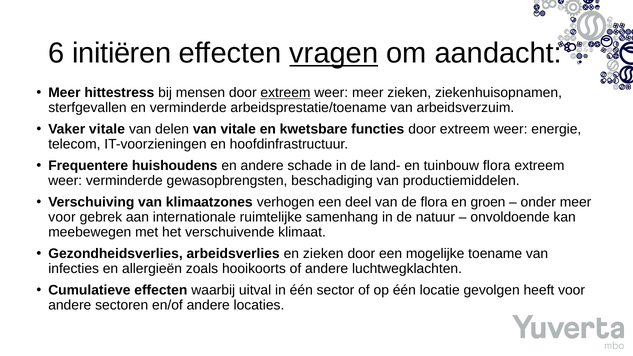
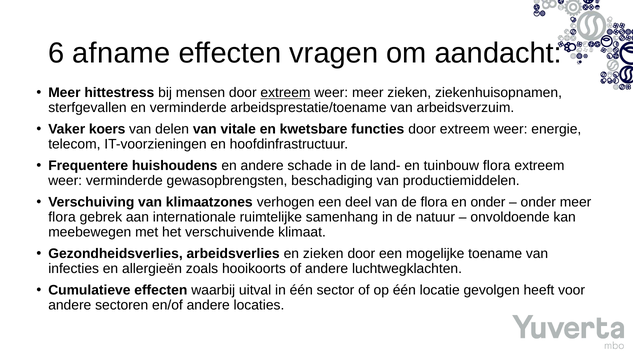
initiëren: initiëren -> afname (121, 53)
vragen underline: present -> none (334, 53)
Vaker vitale: vitale -> koers (107, 129)
en groen: groen -> onder (488, 202)
voor: voor -> flora (62, 217)
